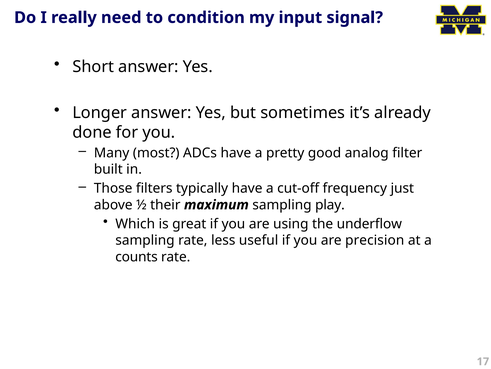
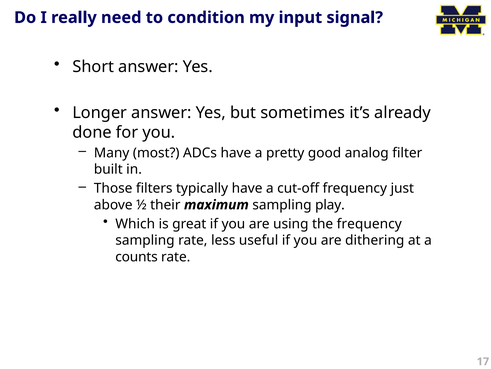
the underflow: underflow -> frequency (369, 224)
precision: precision -> dithering (375, 240)
